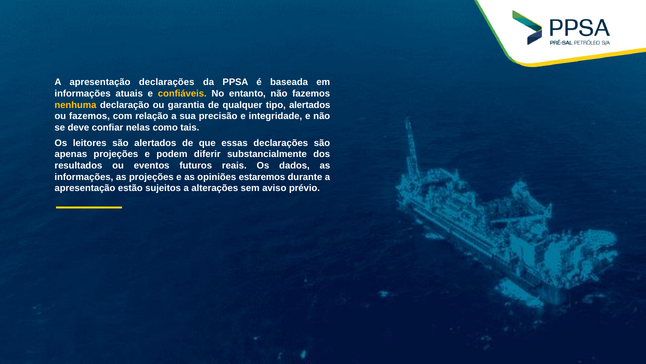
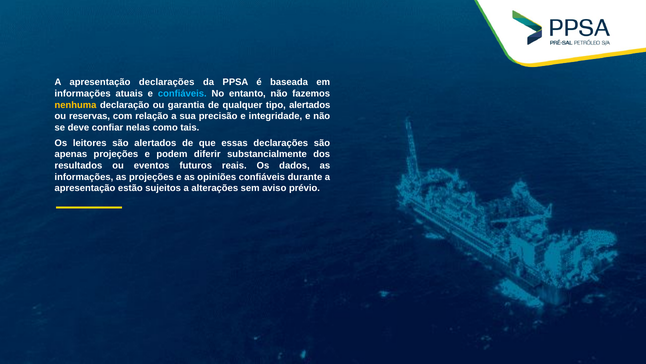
confiáveis colour: yellow -> light blue (182, 93)
ou fazemos: fazemos -> reservas (90, 116)
opiniões estaremos: estaremos -> confiáveis (262, 177)
